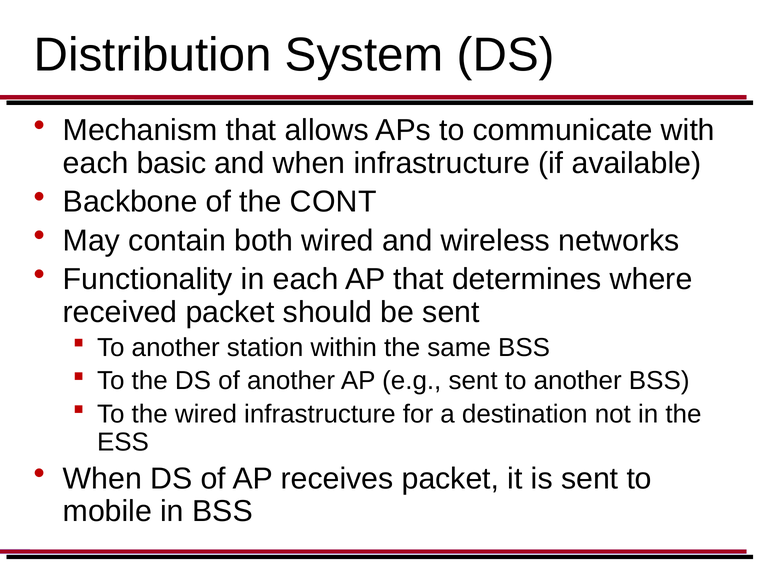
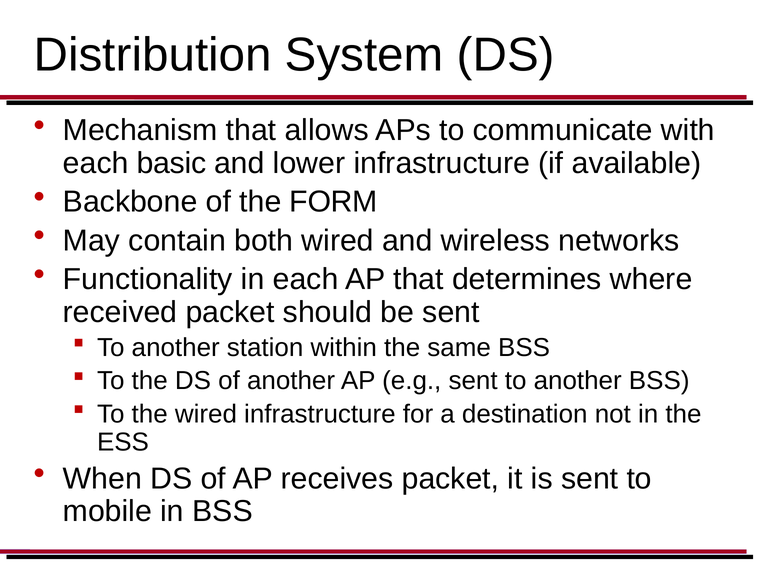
and when: when -> lower (309, 163)
CONT: CONT -> FORM (334, 202)
